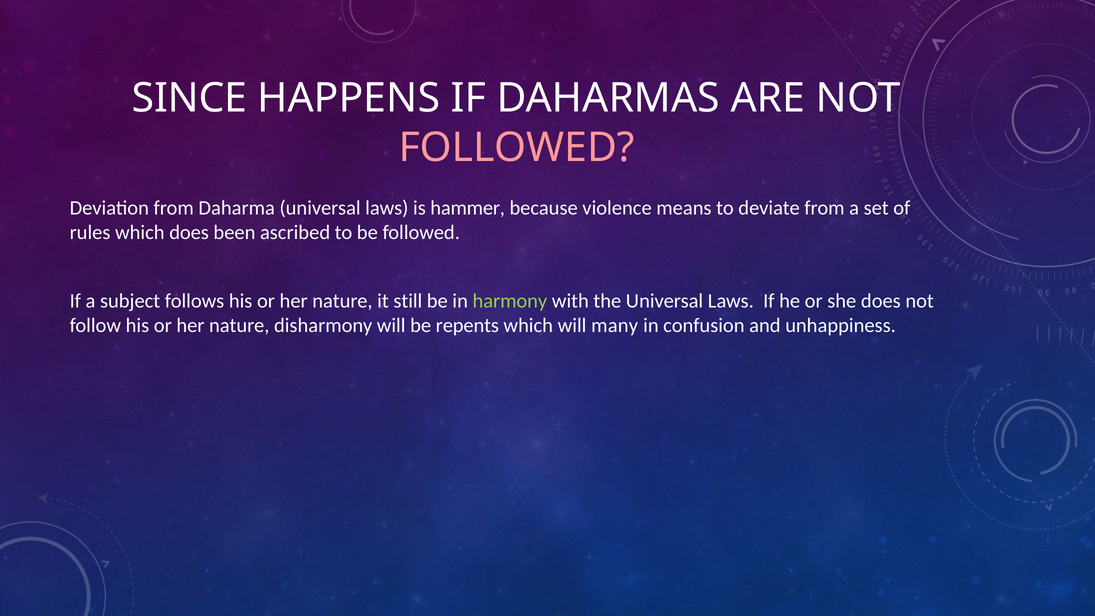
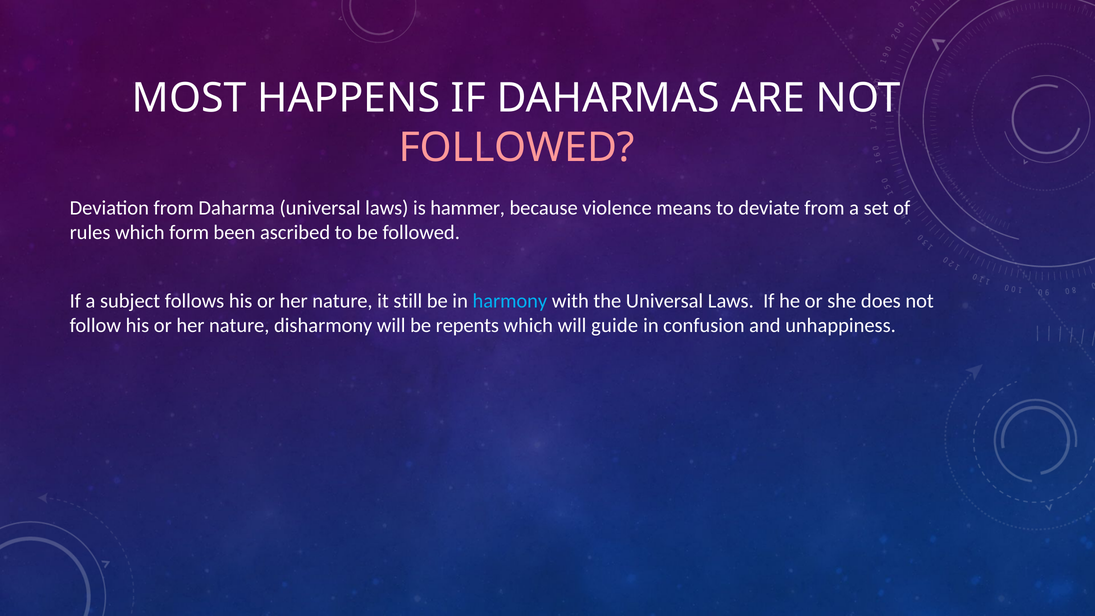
SINCE: SINCE -> MOST (189, 98)
which does: does -> form (189, 233)
harmony colour: light green -> light blue (510, 301)
many: many -> guide (615, 326)
